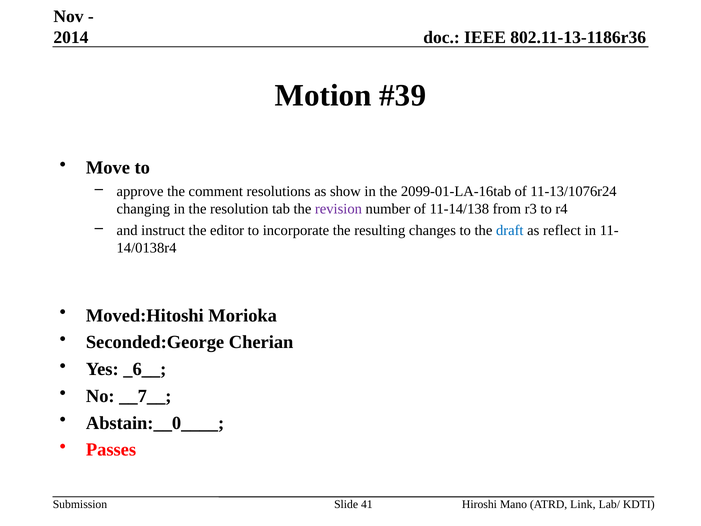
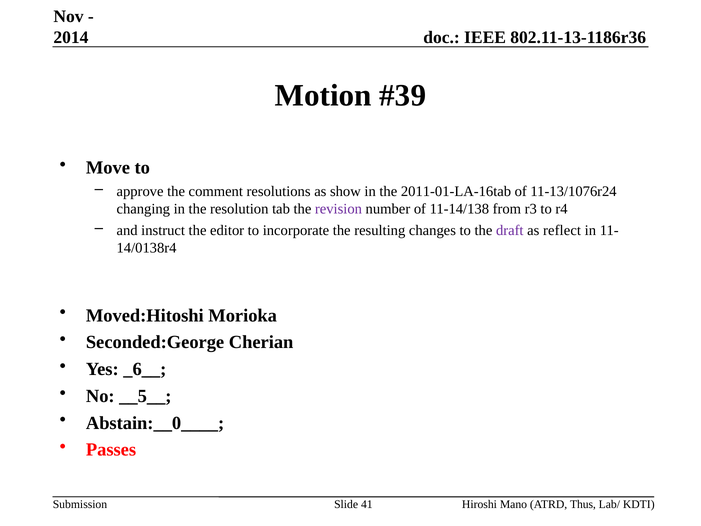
2099-01-LA-16tab: 2099-01-LA-16tab -> 2011-01-LA-16tab (456, 191)
draft colour: blue -> purple (510, 230)
__7__: __7__ -> __5__ (145, 396)
Link: Link -> Thus (583, 504)
